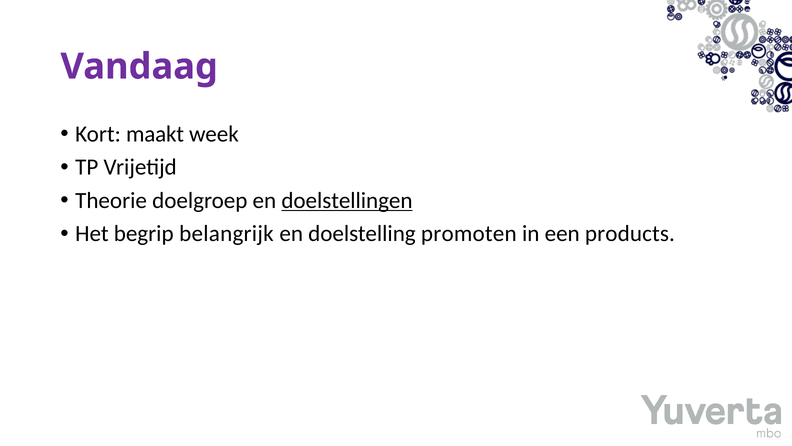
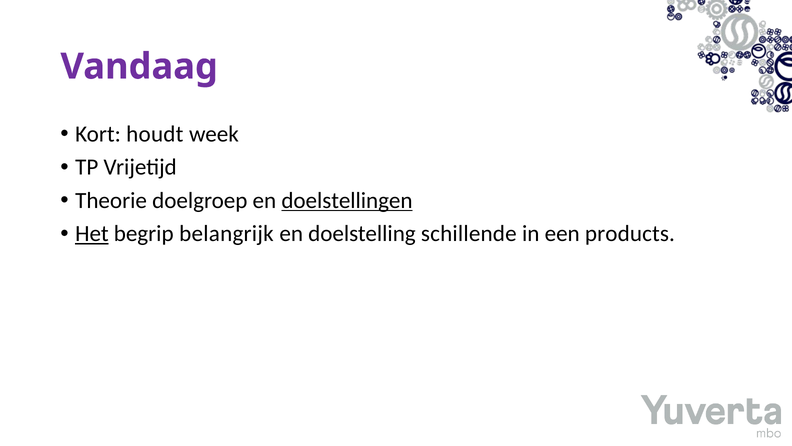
maakt: maakt -> houdt (155, 134)
Het underline: none -> present (92, 234)
promoten: promoten -> schillende (469, 234)
